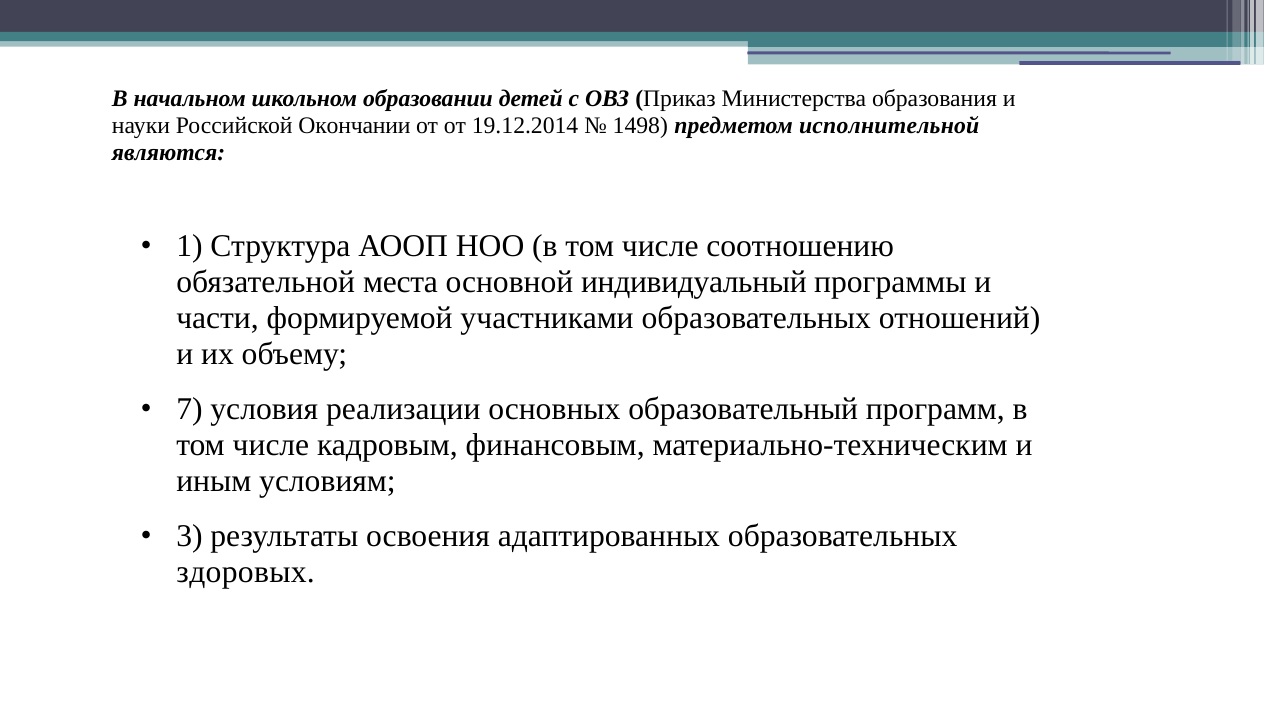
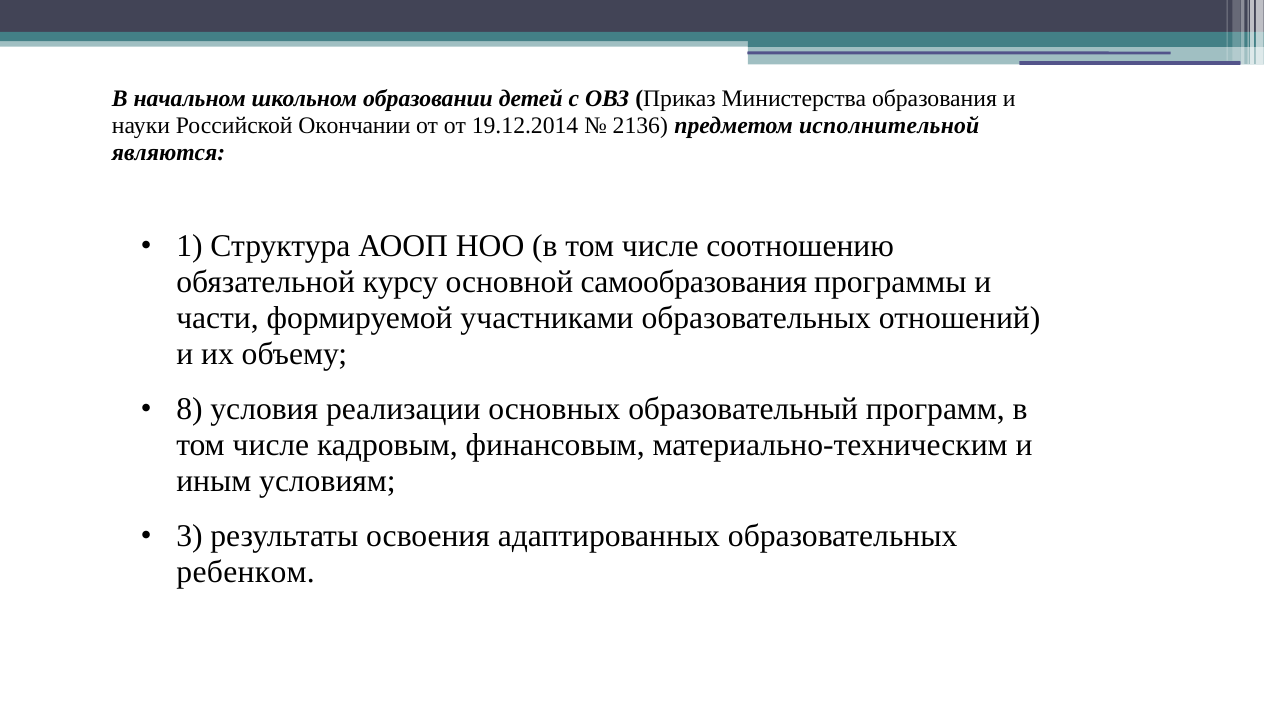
1498: 1498 -> 2136 (640, 125)
места: места -> курсу (401, 283)
индивидуальный: индивидуальный -> самообразования (694, 283)
7: 7 -> 8 (189, 409)
здоровых: здоровых -> ребенком (246, 572)
